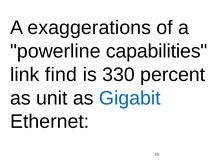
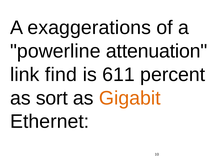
capabilities: capabilities -> attenuation (157, 51)
330: 330 -> 611 (118, 74)
unit: unit -> sort (52, 98)
Gigabit colour: blue -> orange (130, 98)
